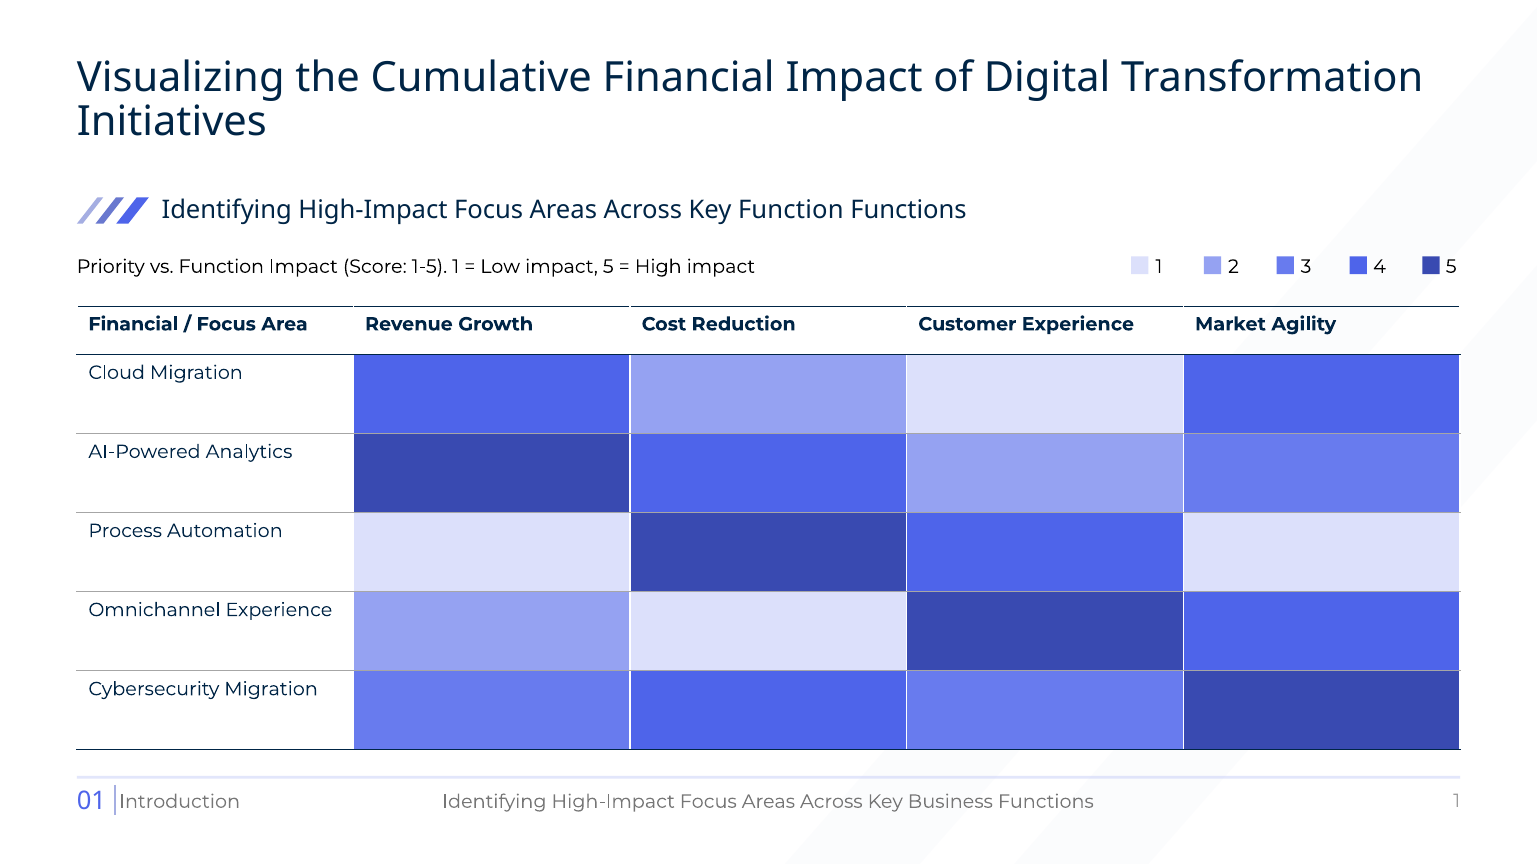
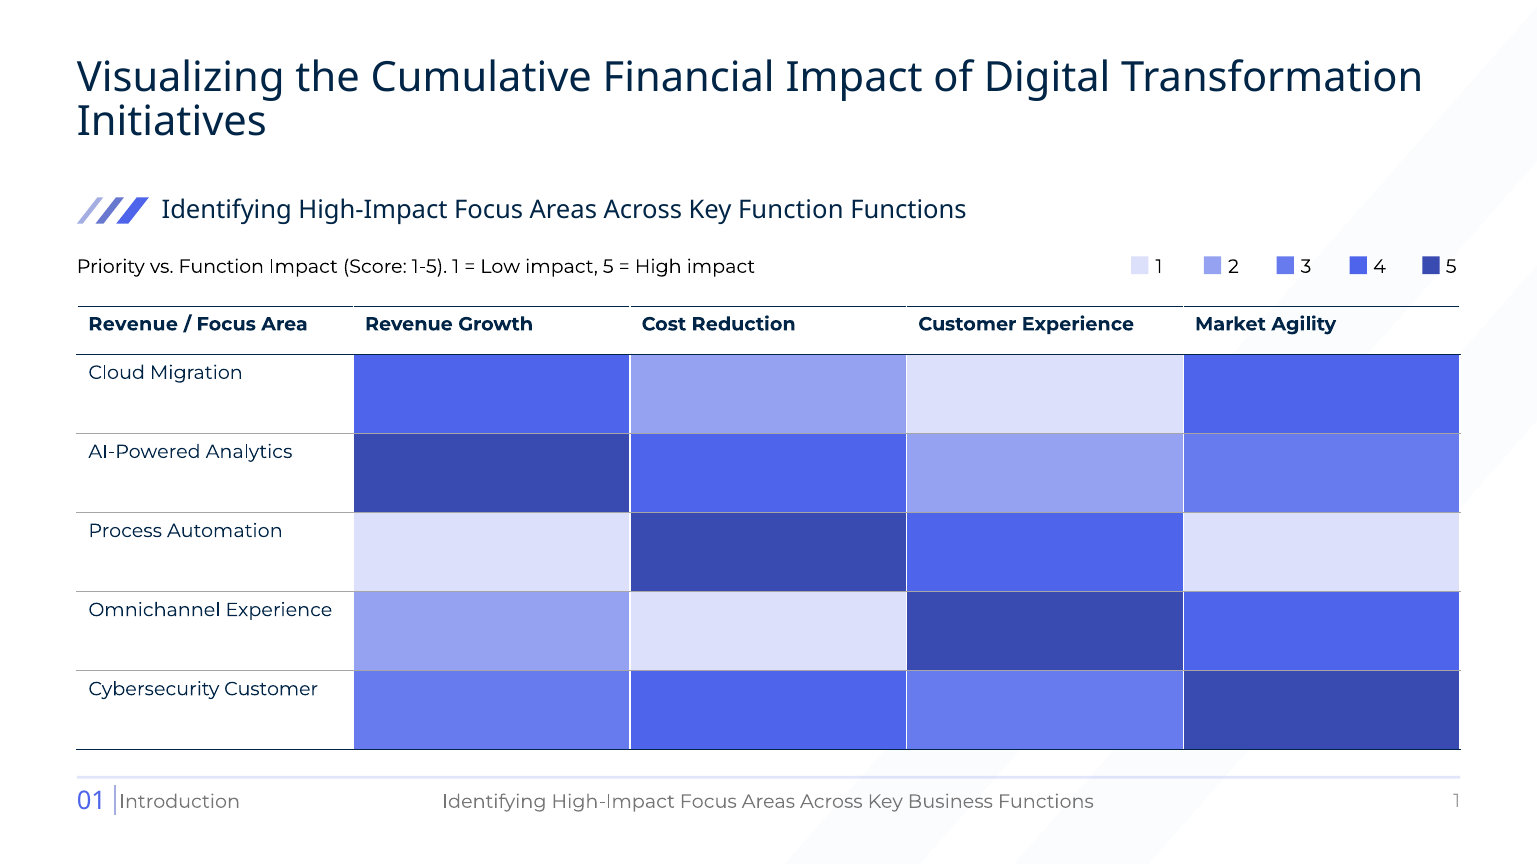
Financial: Financial -> Revenue (133, 324)
Cybersecurity Migration: Migration -> Customer (271, 689)
